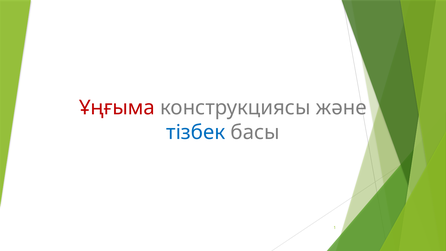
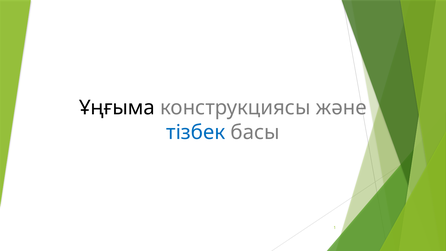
Ұңғыма colour: red -> black (117, 108)
